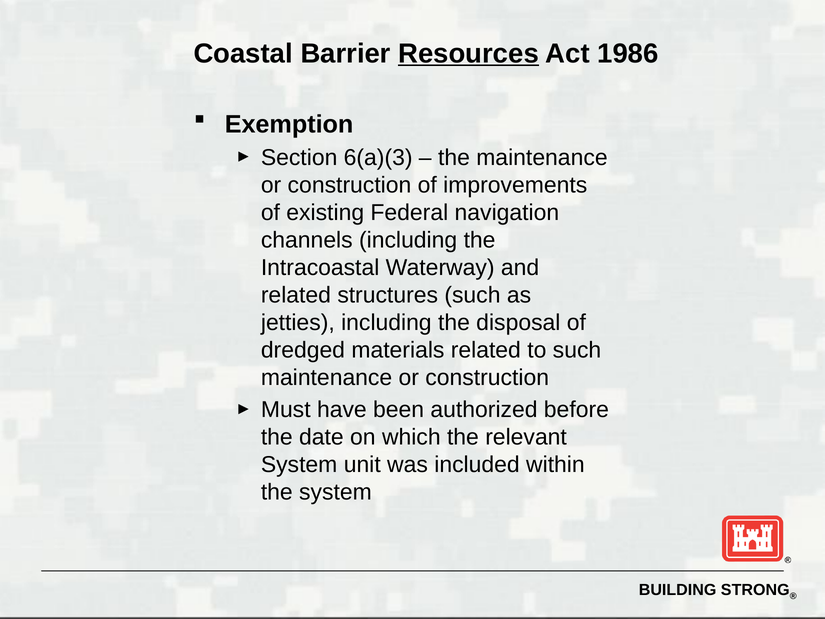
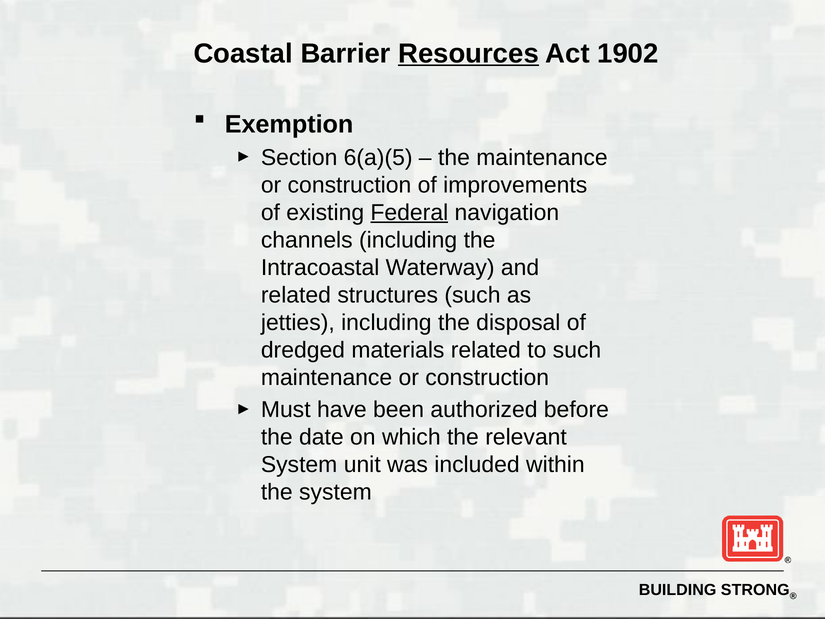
1986: 1986 -> 1902 (628, 53)
6(a)(3: 6(a)(3 -> 6(a)(5 (378, 157)
Federal underline: none -> present (409, 212)
